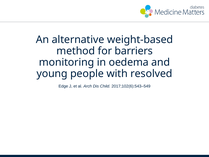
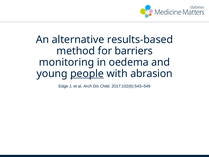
weight-based: weight-based -> results-based (140, 40)
people underline: none -> present (87, 73)
resolved: resolved -> abrasion (151, 73)
